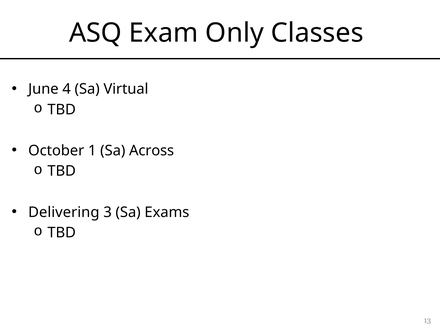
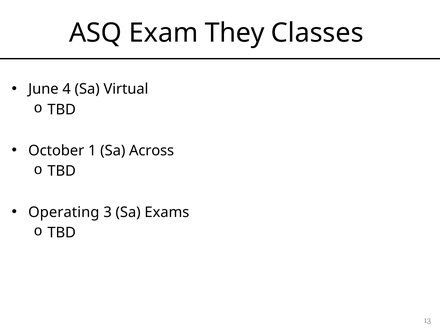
Only: Only -> They (235, 33)
Delivering: Delivering -> Operating (64, 212)
